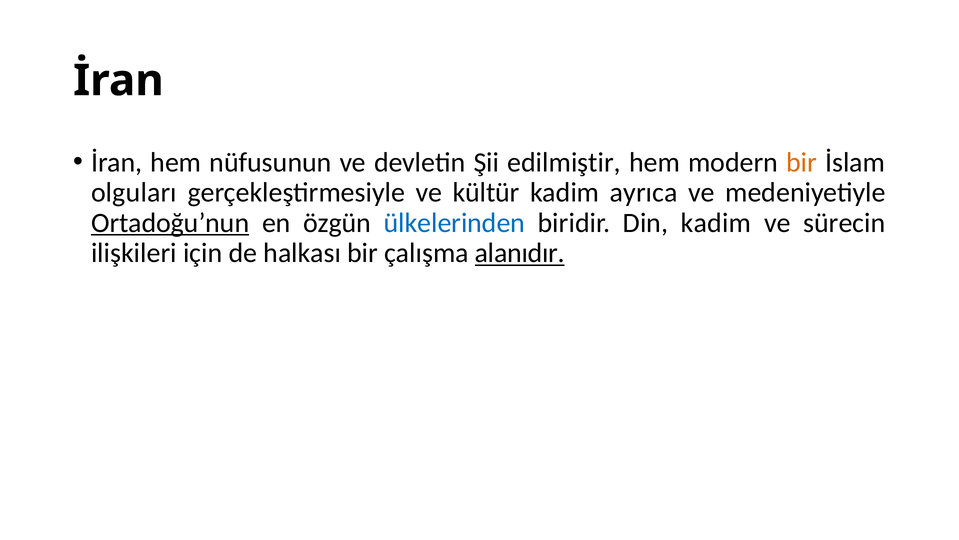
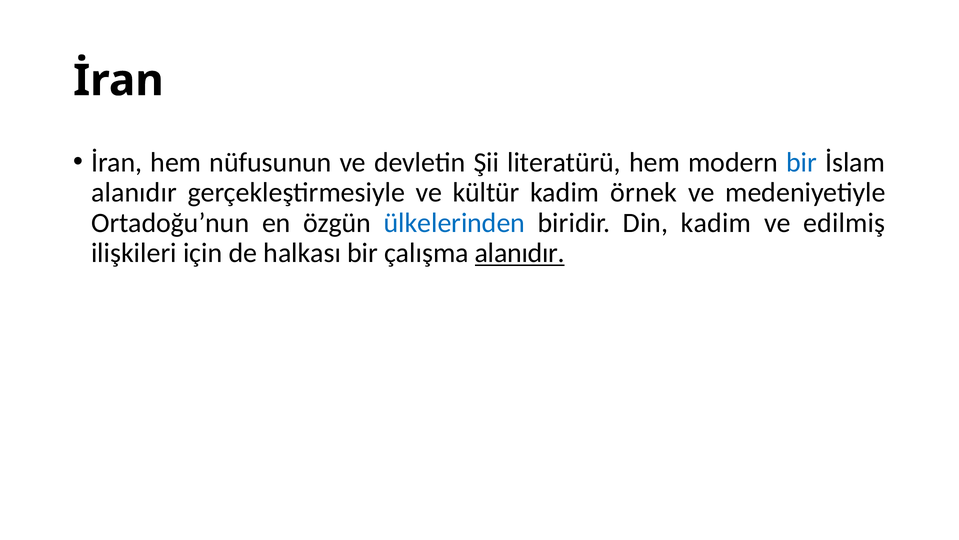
edilmiştir: edilmiştir -> literatürü (564, 162)
bir colour: orange -> blue (802, 162)
olguları: olguları -> alanıdır (134, 192)
ayrıca: ayrıca -> örnek (644, 192)
Ortadoğu’nun underline: present -> none (170, 223)
sürecin: sürecin -> edilmiş (844, 223)
